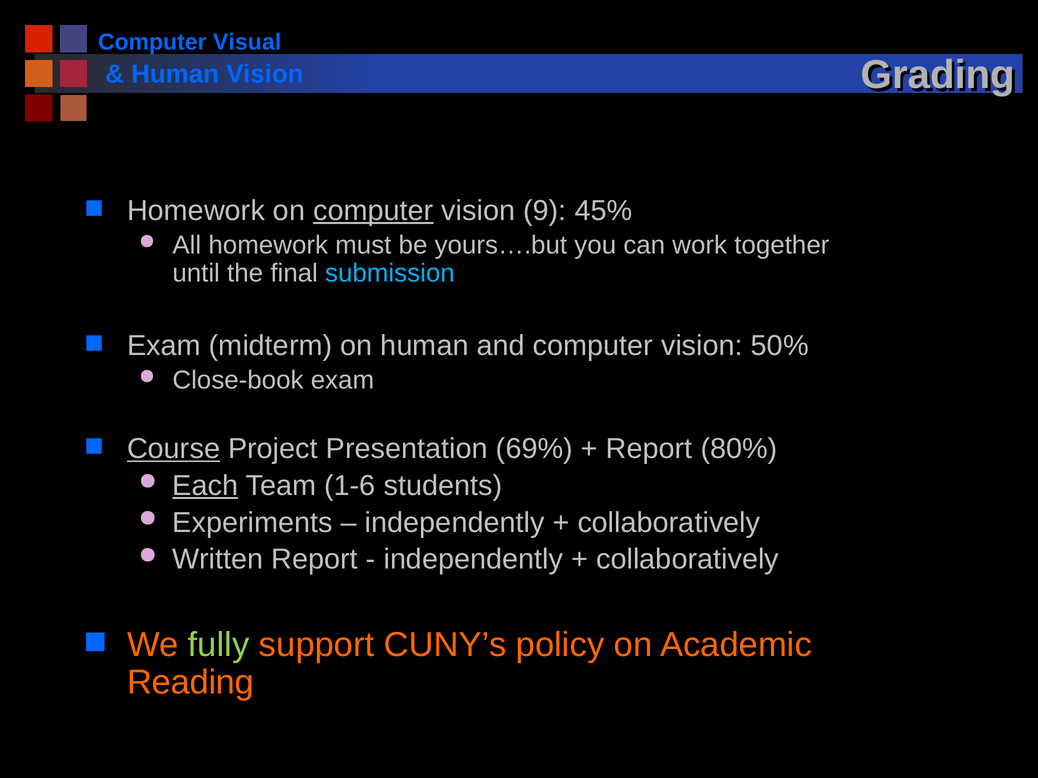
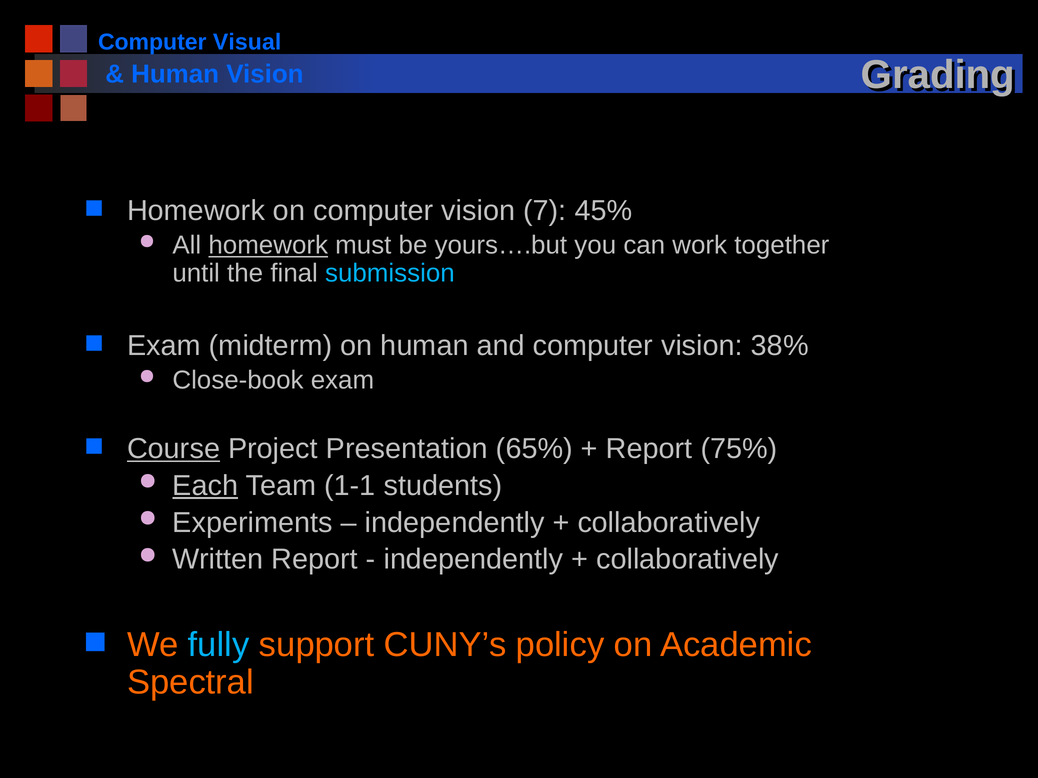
computer underline: present -> none (373, 211)
9: 9 -> 7 (545, 211)
homework underline: none -> present (268, 246)
50%: 50% -> 38% (780, 346)
69%: 69% -> 65% (534, 449)
80%: 80% -> 75% (739, 449)
1-6: 1-6 -> 1-1 (350, 486)
fully colour: light green -> light blue (219, 645)
Reading: Reading -> Spectral (190, 683)
